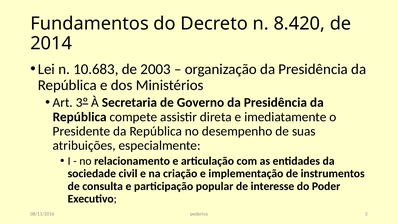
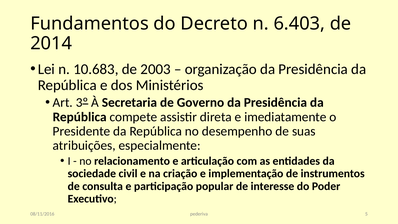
8.420: 8.420 -> 6.403 (299, 24)
